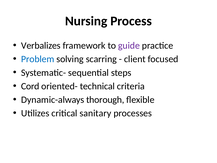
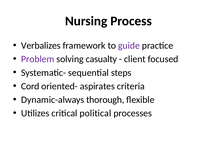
Problem colour: blue -> purple (38, 59)
scarring: scarring -> casualty (101, 59)
technical: technical -> aspirates (97, 86)
sanitary: sanitary -> political (95, 113)
